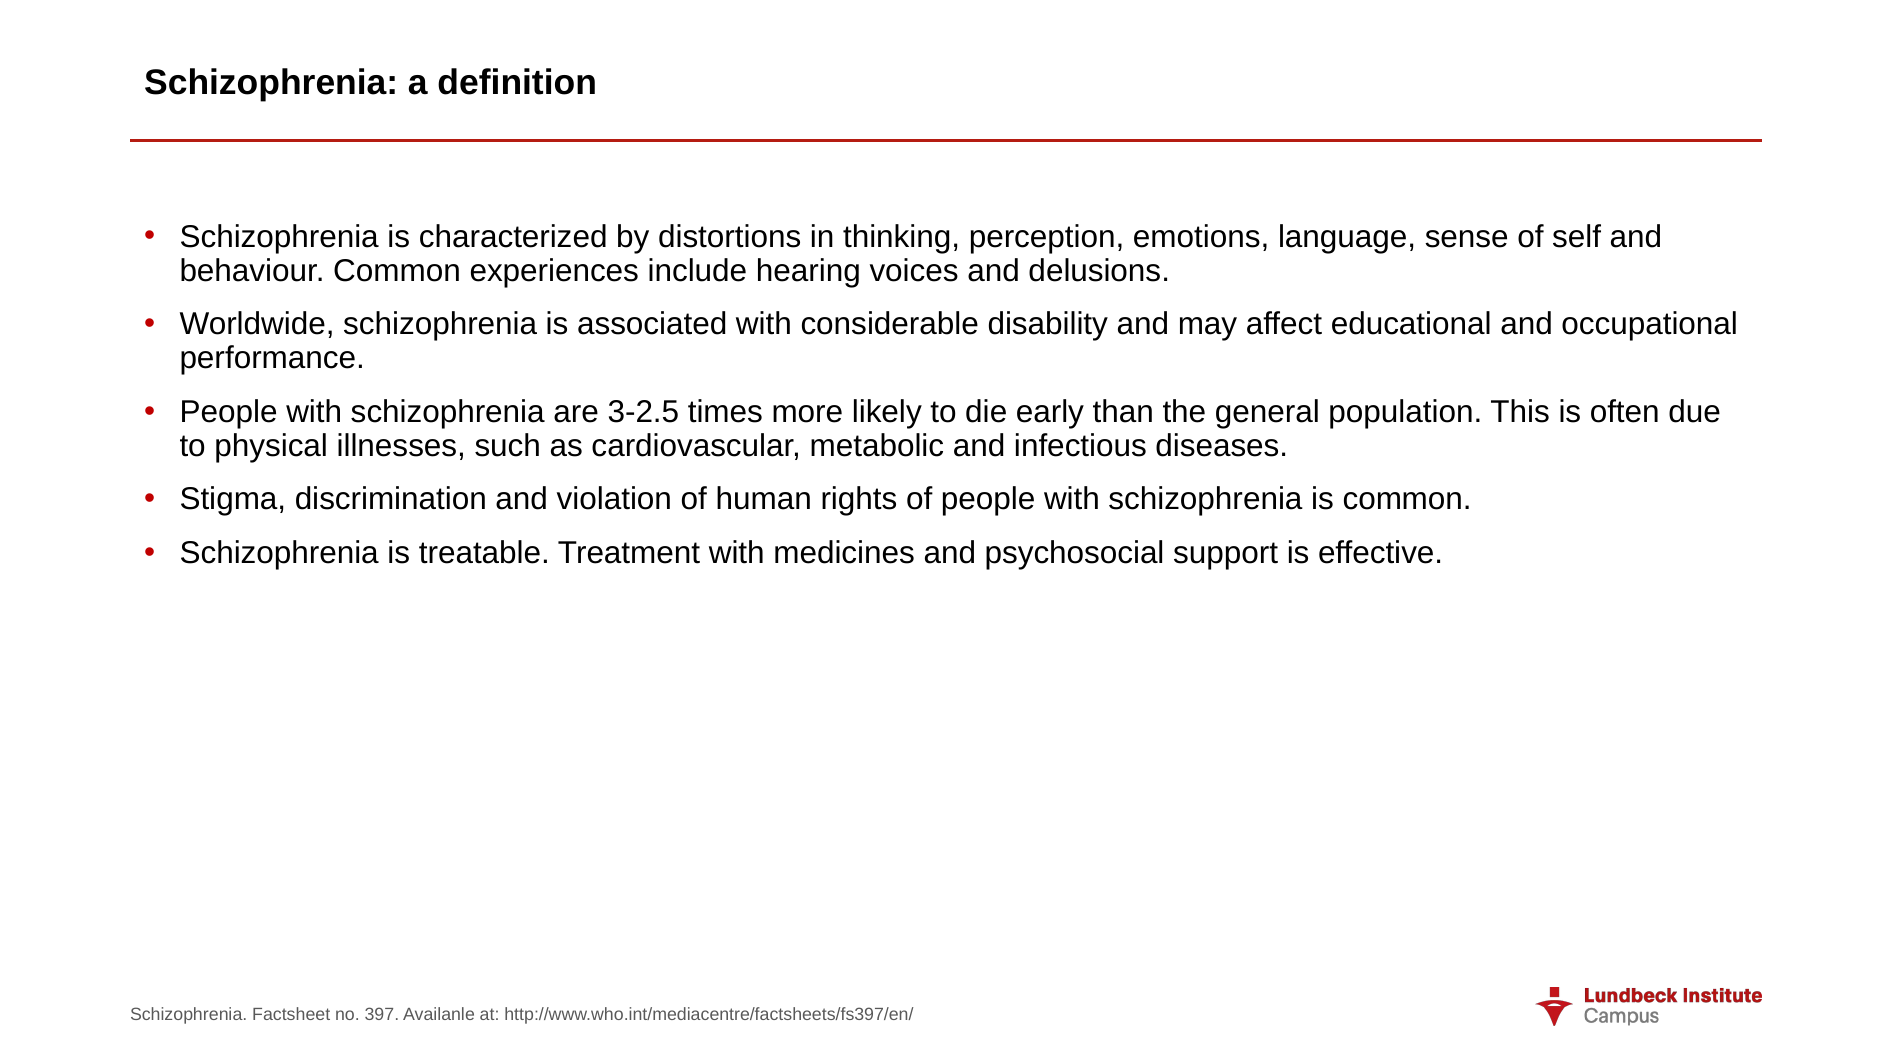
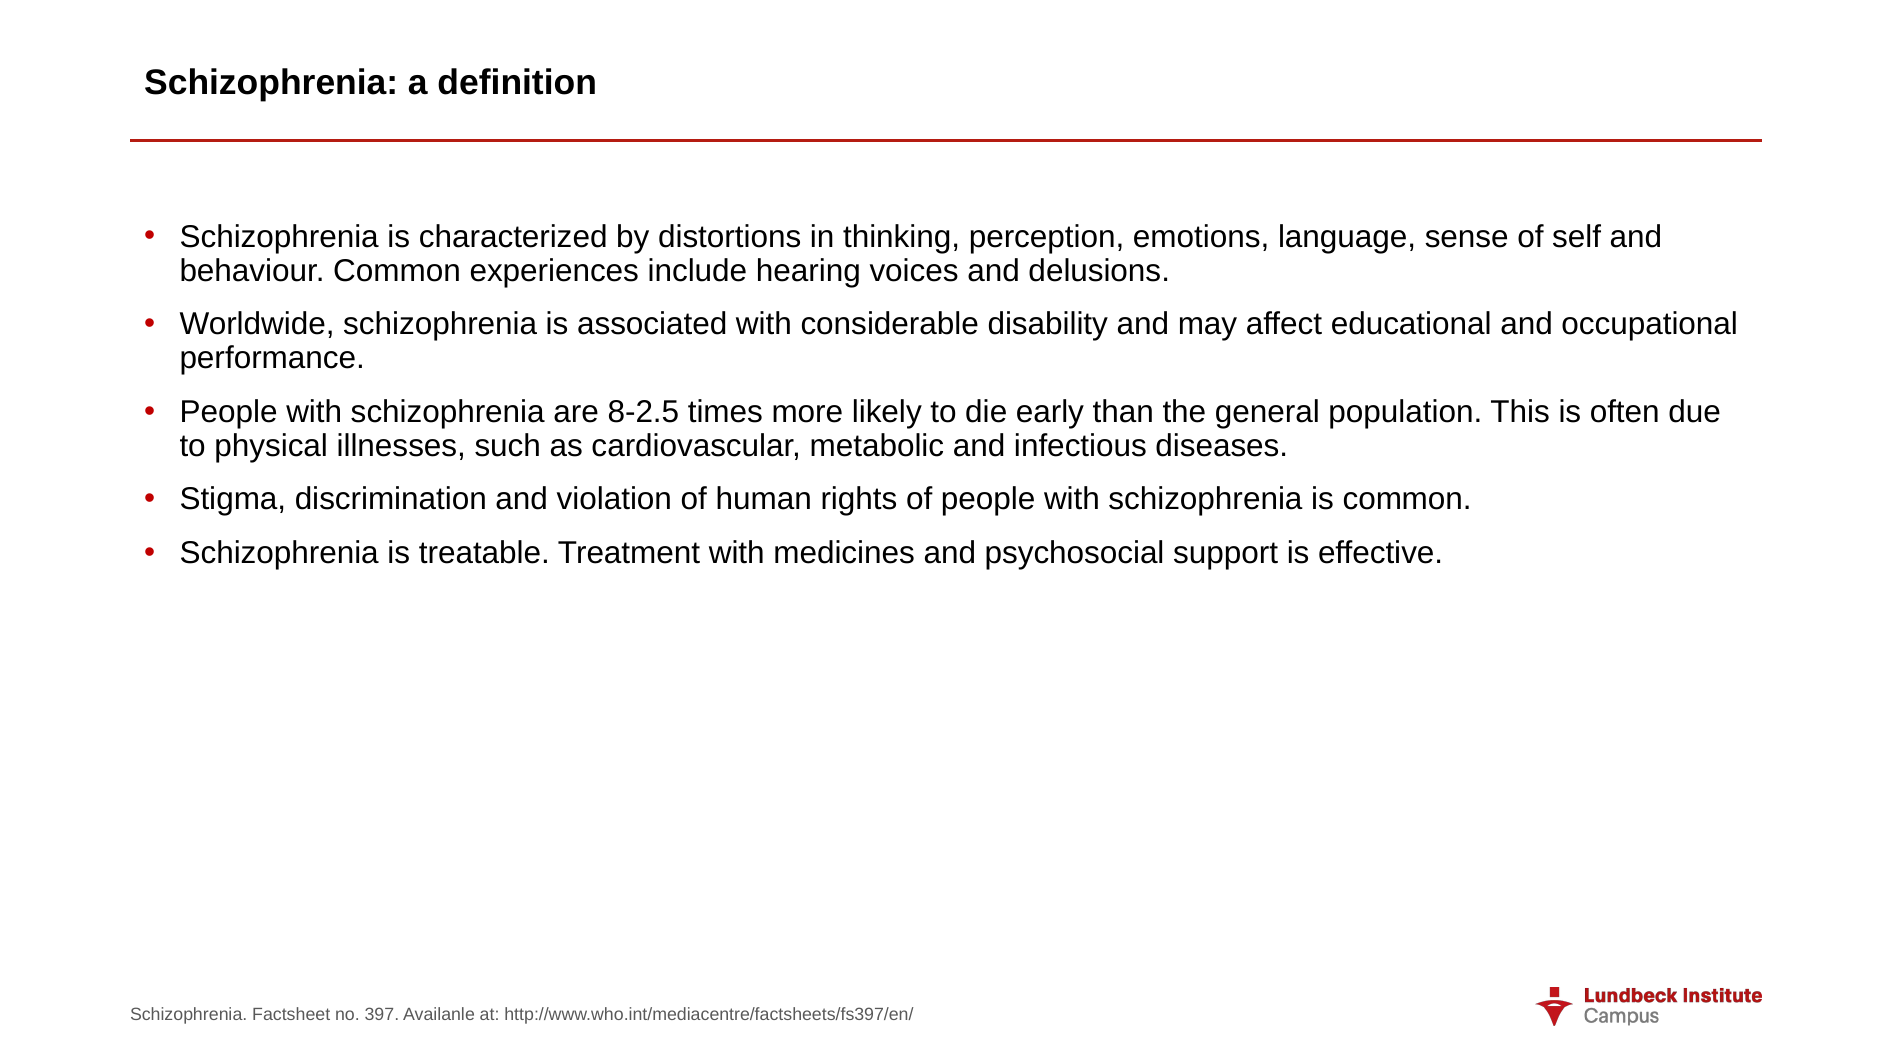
3-2.5: 3-2.5 -> 8-2.5 (643, 412)
